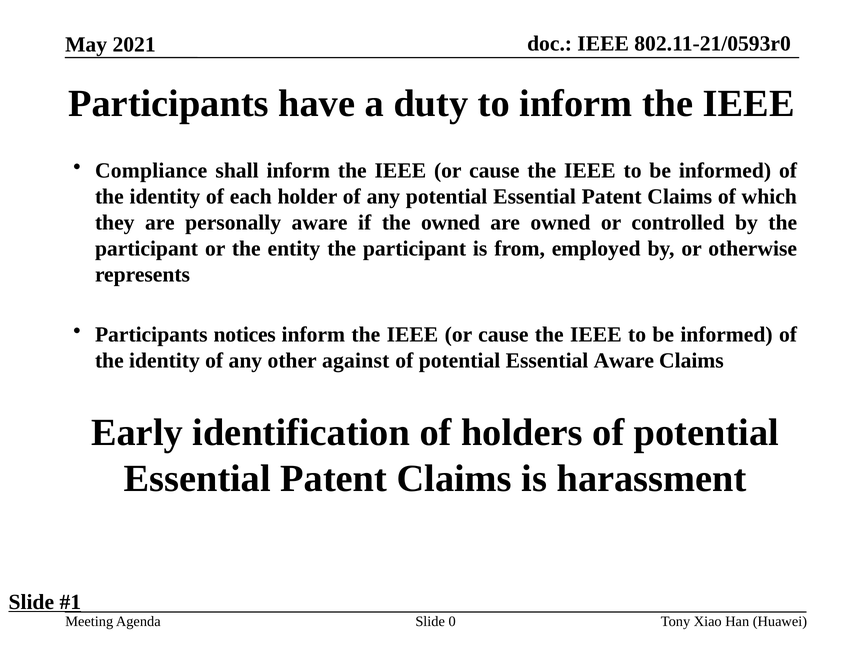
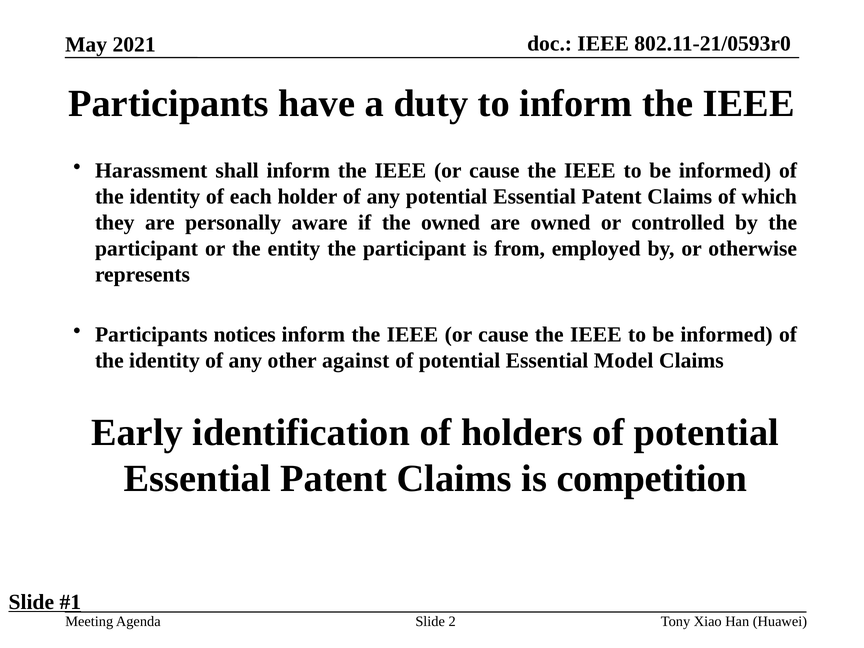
Compliance: Compliance -> Harassment (151, 171)
Essential Aware: Aware -> Model (624, 361)
harassment: harassment -> competition (652, 479)
0: 0 -> 2 (452, 621)
